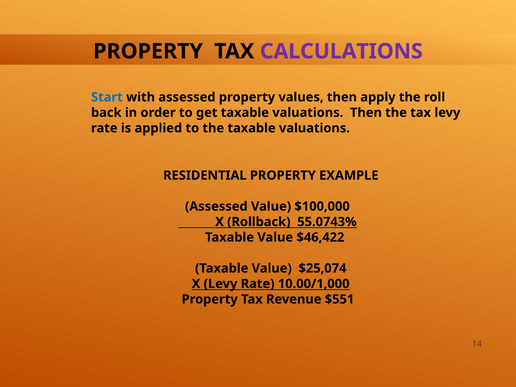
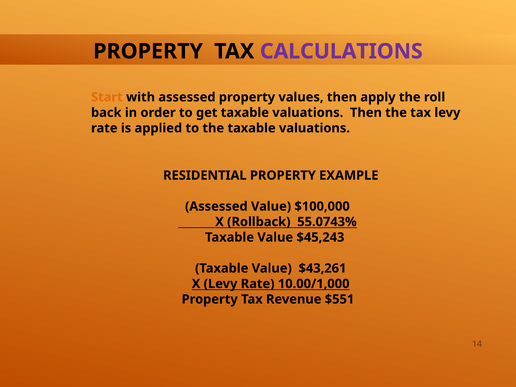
Start colour: blue -> orange (107, 97)
$46,422: $46,422 -> $45,243 (320, 237)
$25,074: $25,074 -> $43,261 (322, 268)
